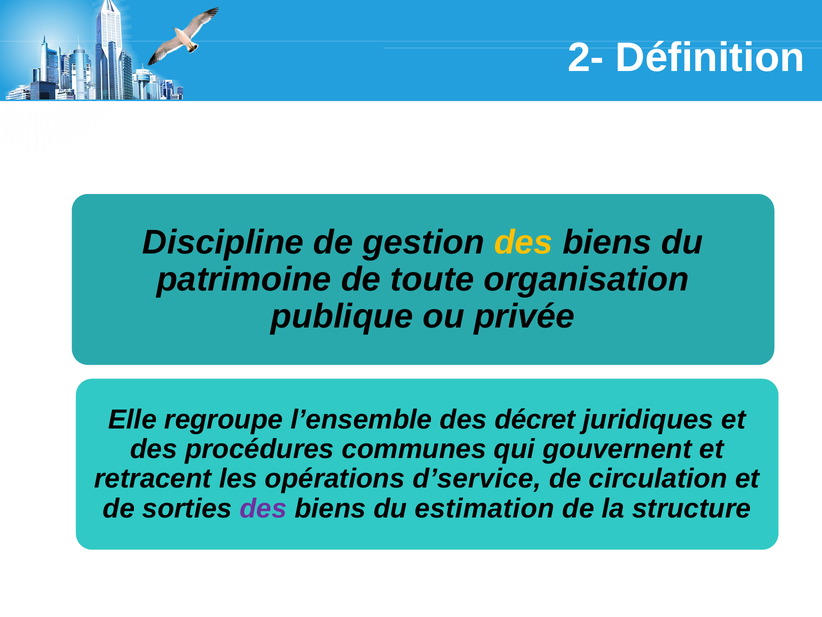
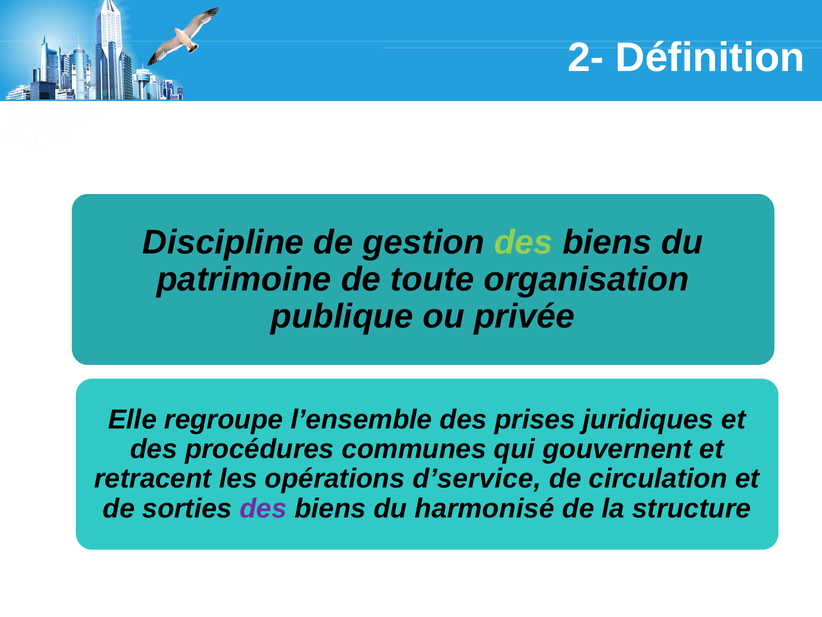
des colour: yellow -> light green (523, 242)
décret: décret -> prises (535, 419)
estimation: estimation -> harmonisé (485, 508)
